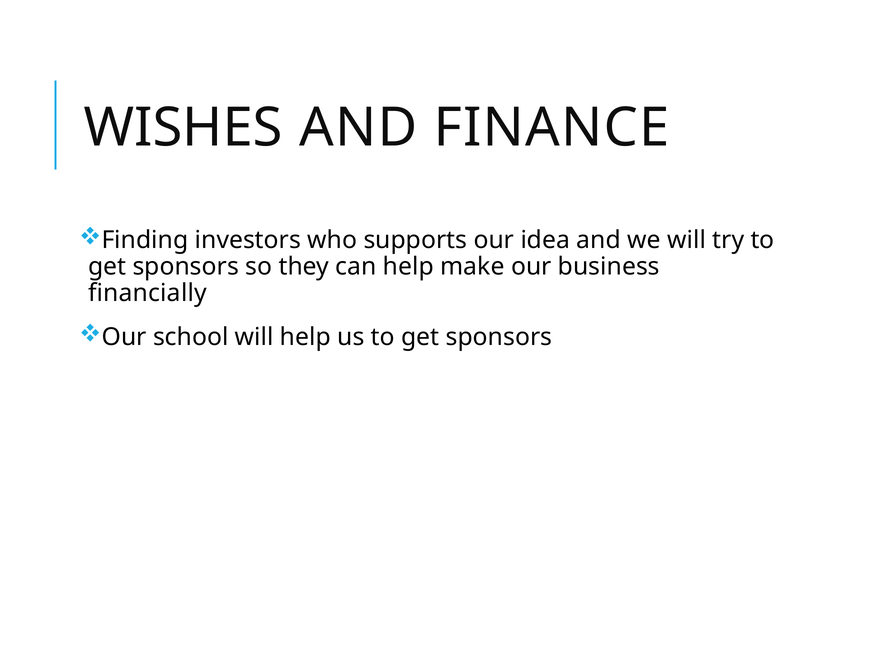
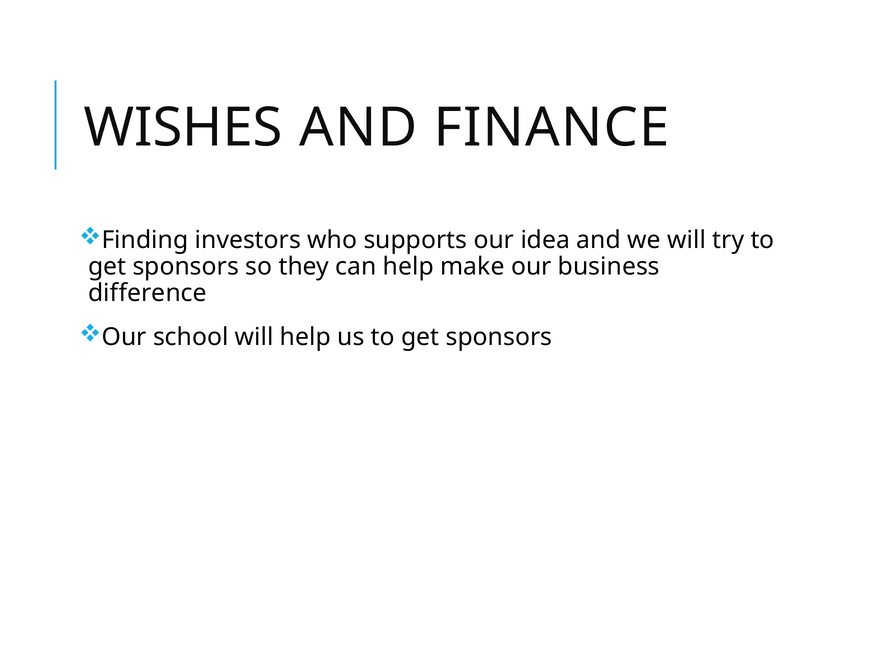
financially: financially -> difference (147, 294)
